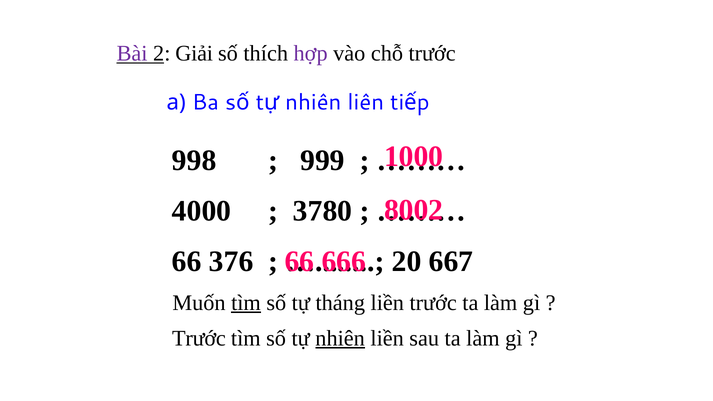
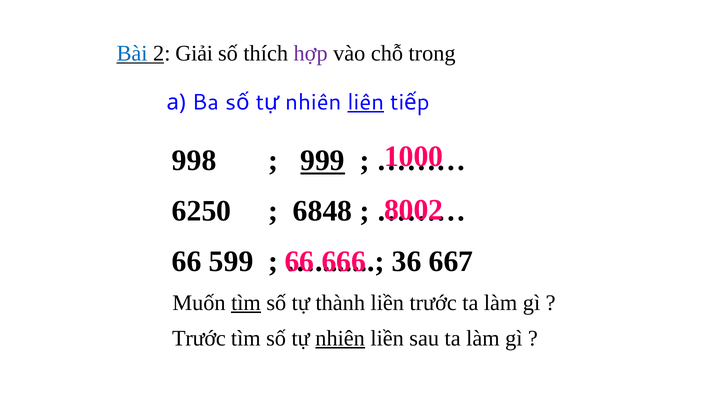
Bài colour: purple -> blue (132, 53)
chỗ trước: trước -> trong (432, 53)
liên underline: none -> present (366, 102)
999 underline: none -> present (323, 161)
4000: 4000 -> 6250 (202, 211)
3780: 3780 -> 6848 (323, 211)
376: 376 -> 599 (231, 262)
20: 20 -> 36 (407, 262)
tháng: tháng -> thành (340, 303)
